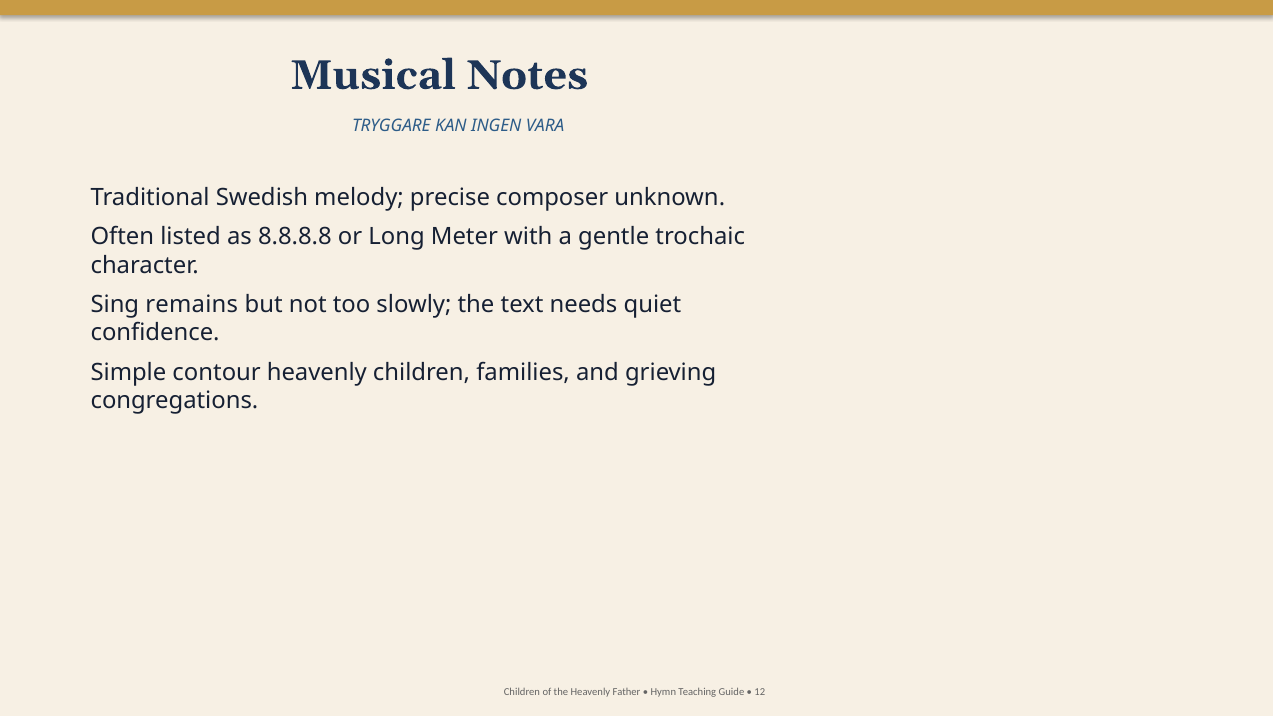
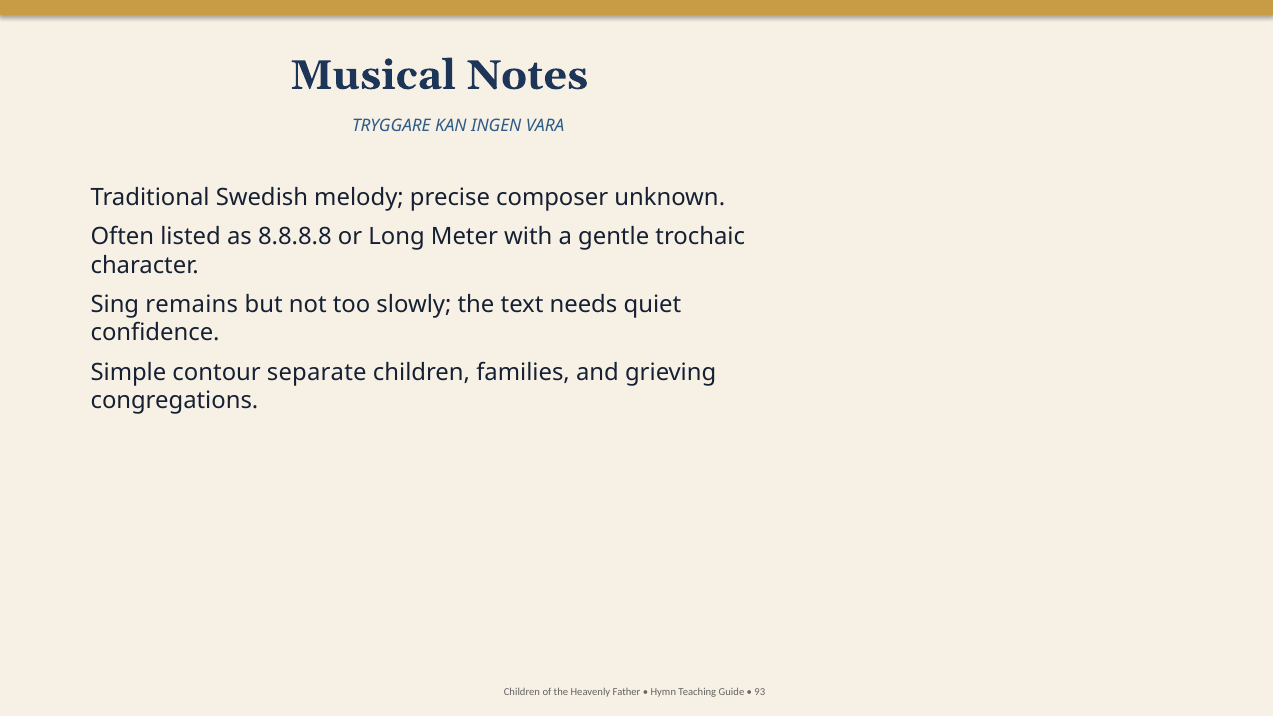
contour heavenly: heavenly -> separate (317, 372)
12: 12 -> 93 (760, 693)
